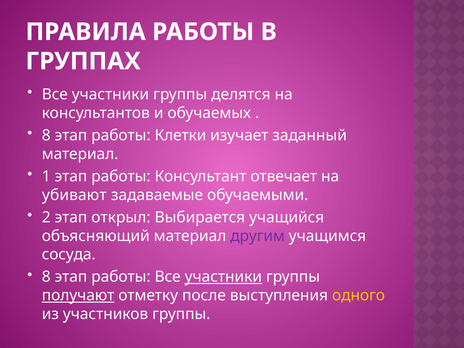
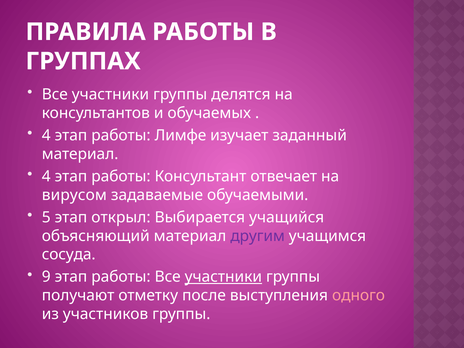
8: 8 -> 4 (46, 135)
Клетки: Клетки -> Лимфе (180, 135)
1: 1 -> 4 (46, 176)
убивают: убивают -> вирусом (74, 195)
2: 2 -> 5 (46, 217)
8: 8 -> 9 (46, 277)
получают underline: present -> none (78, 295)
одного colour: yellow -> pink (359, 295)
